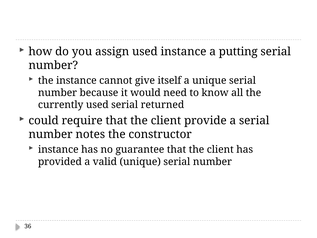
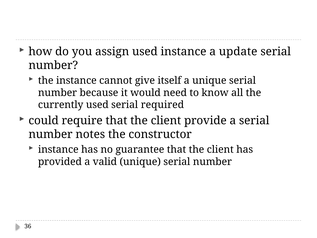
putting: putting -> update (238, 52)
returned: returned -> required (162, 105)
